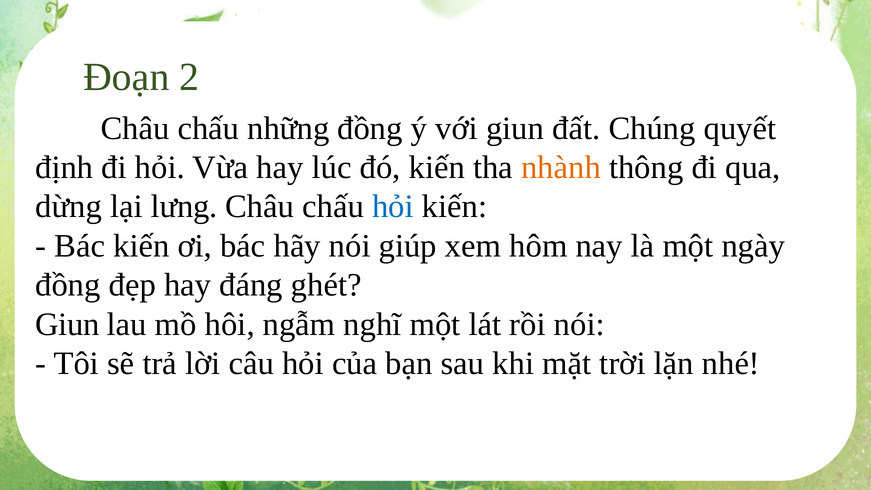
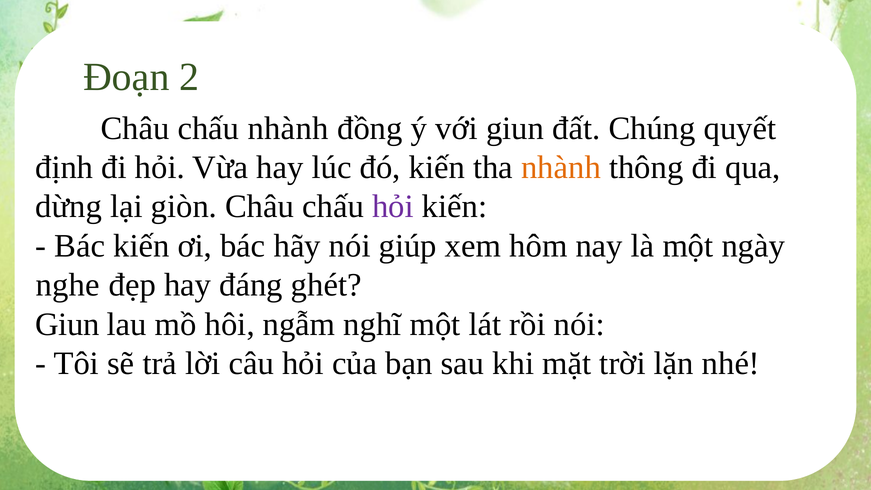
chấu những: những -> nhành (288, 128)
lưng: lưng -> giòn (184, 207)
hỏi colour: blue -> purple (393, 207)
đồng: đồng -> nghe (68, 285)
